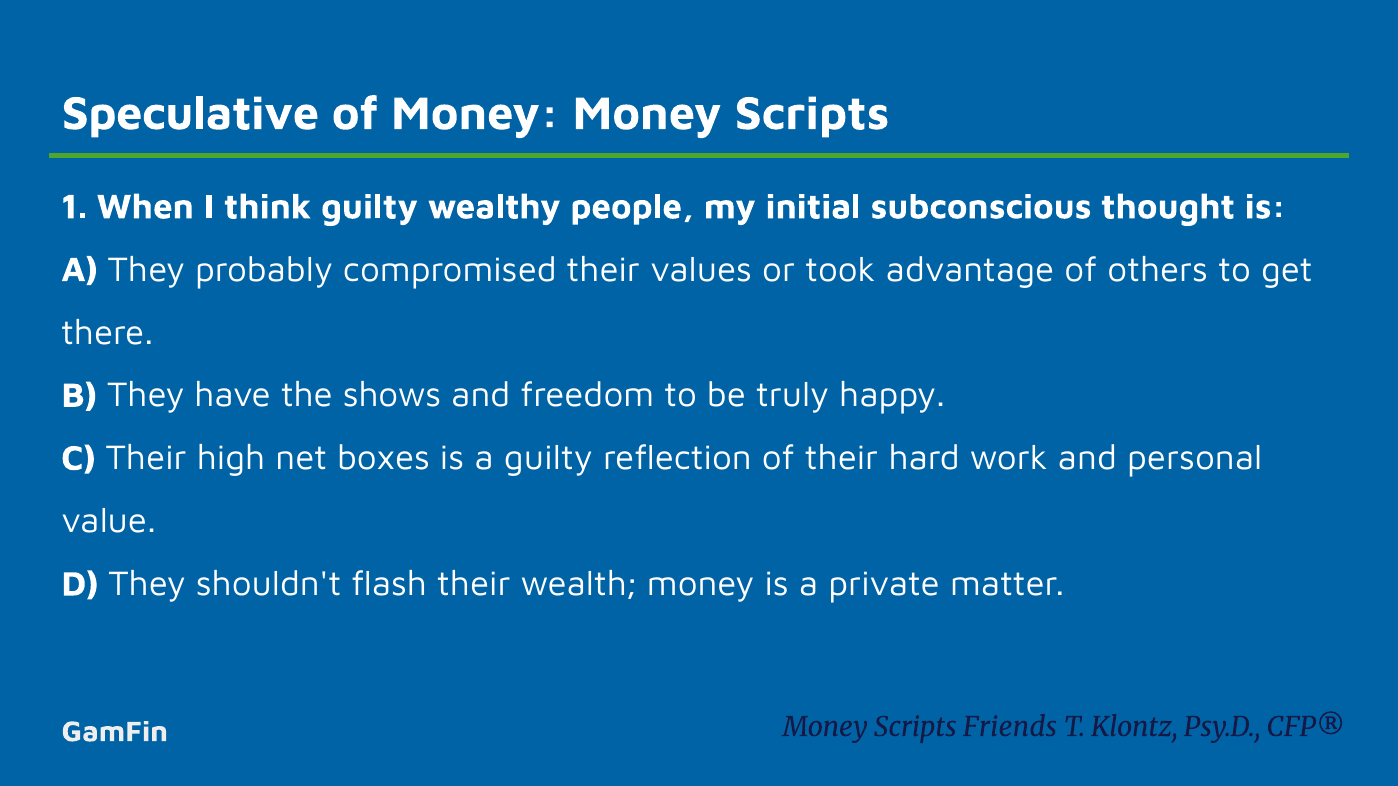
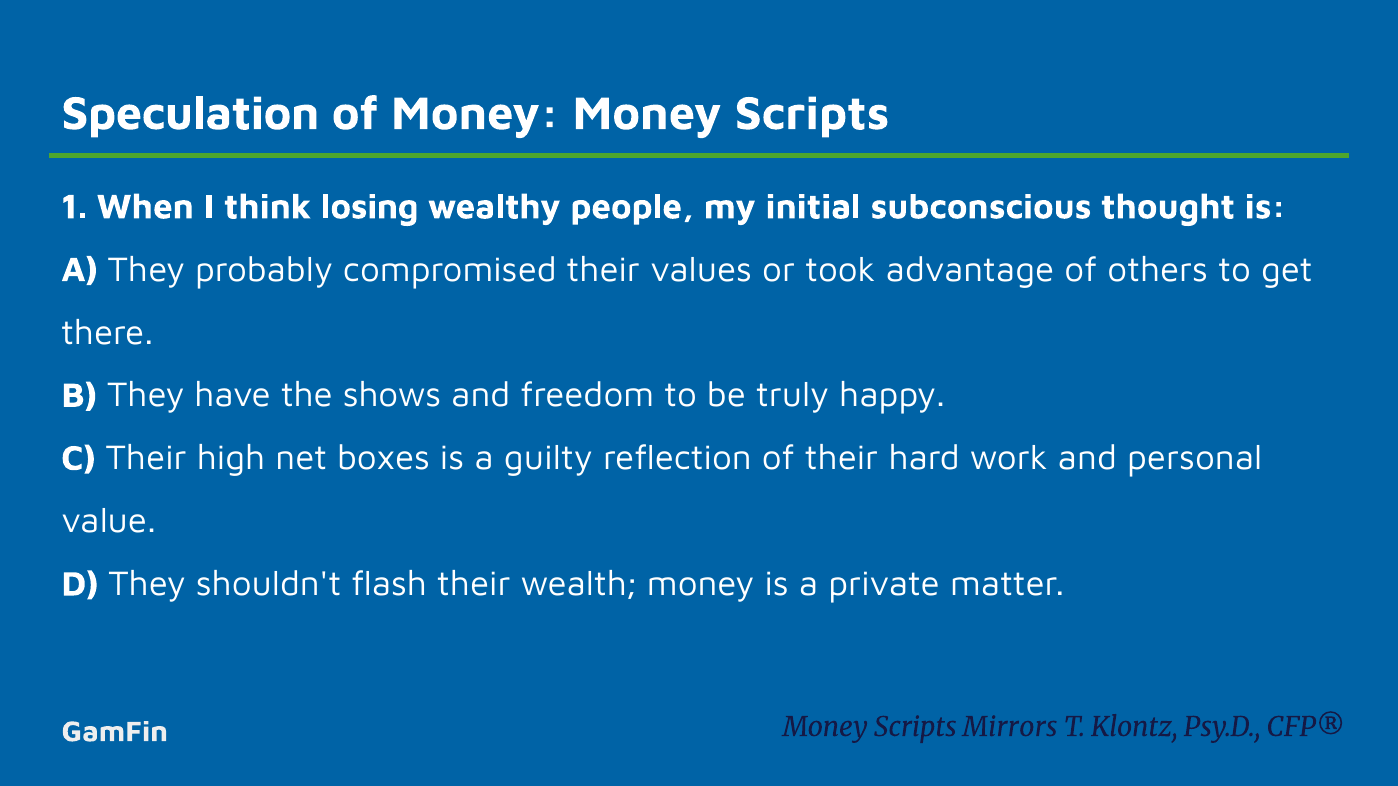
Speculative: Speculative -> Speculation (190, 114)
think guilty: guilty -> losing (370, 207)
Friends: Friends -> Mirrors (1010, 728)
